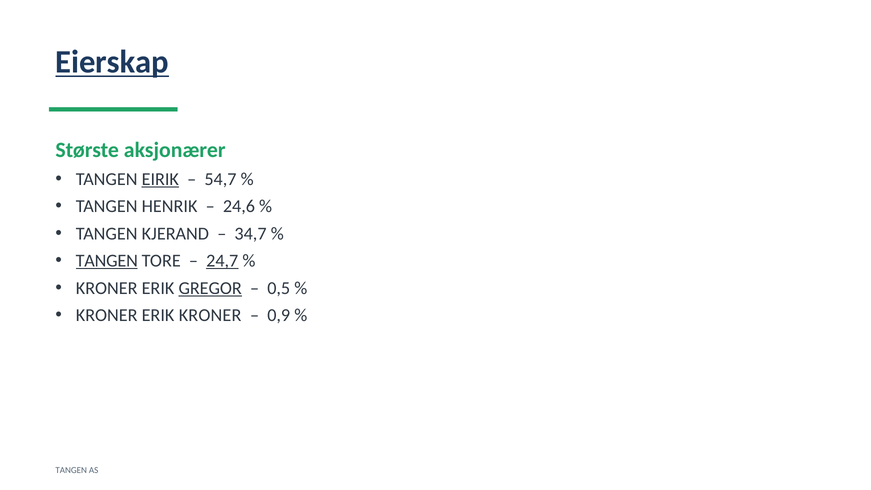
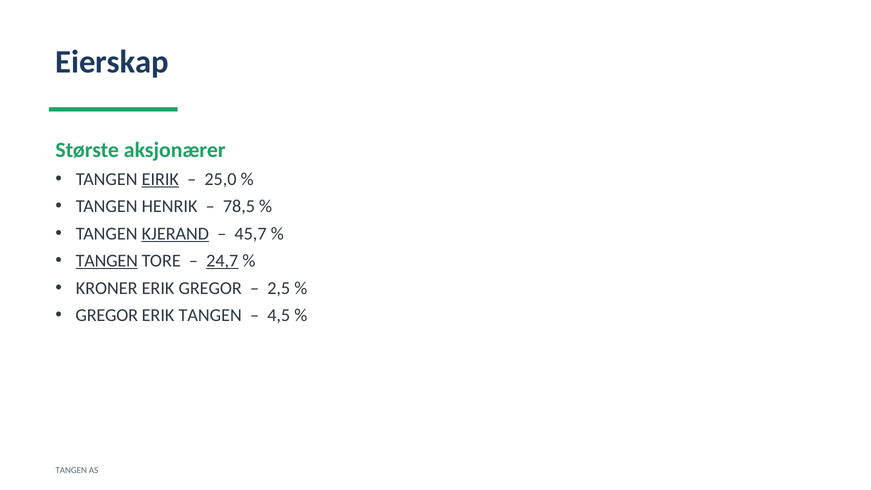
Eierskap underline: present -> none (112, 62)
54,7: 54,7 -> 25,0 (220, 179)
24,6: 24,6 -> 78,5 (239, 206)
KJERAND underline: none -> present (175, 234)
34,7: 34,7 -> 45,7 (251, 234)
GREGOR underline: present -> none (210, 288)
0,5: 0,5 -> 2,5 (279, 288)
KRONER: KRONER -> GREGOR (107, 315)
ERIK KRONER: KRONER -> TANGEN (210, 315)
0,9: 0,9 -> 4,5 (279, 315)
